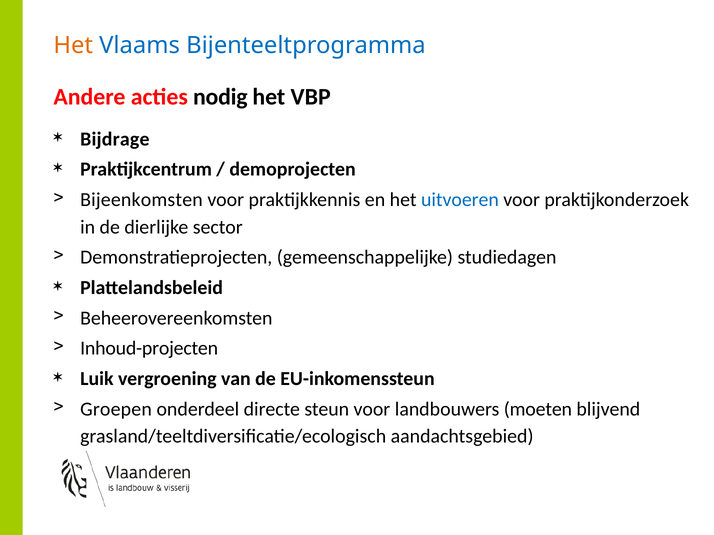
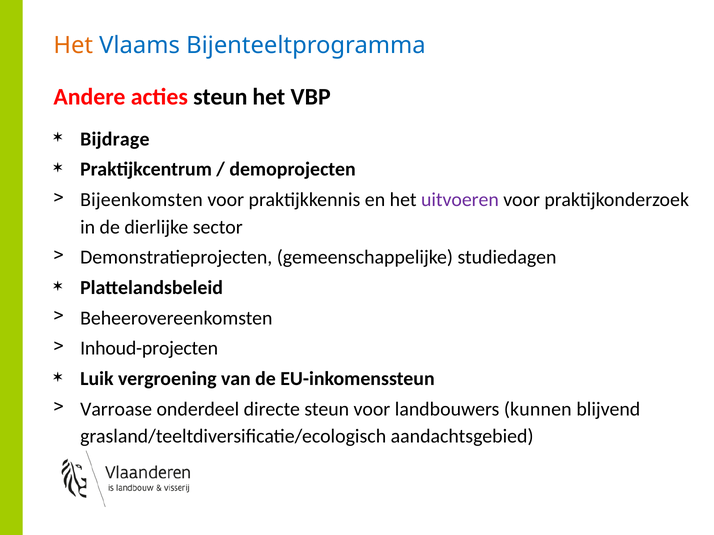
acties nodig: nodig -> steun (220, 97)
uitvoeren colour: blue -> purple (460, 200)
Groepen: Groepen -> Varroase (116, 409)
moeten: moeten -> kunnen (538, 409)
